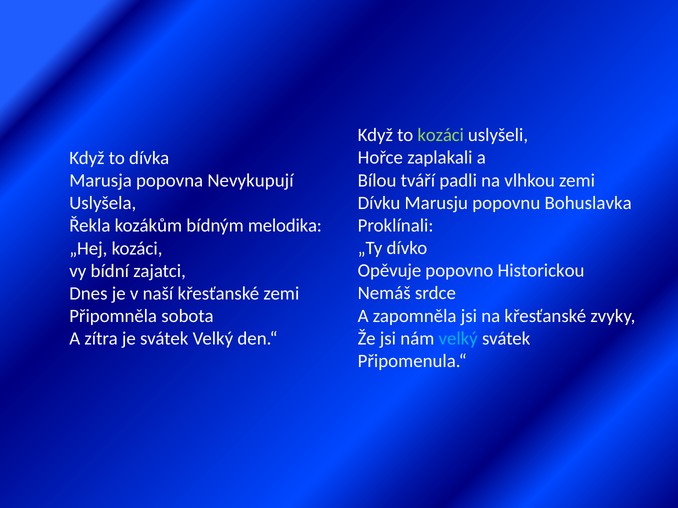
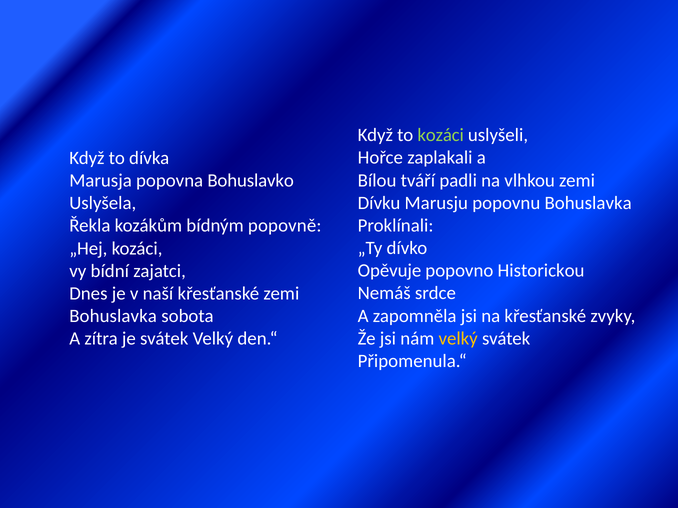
Nevykupují: Nevykupují -> Bohuslavko (251, 181)
melodika: melodika -> popovně (285, 226)
Připomněla: Připomněla -> Bohuslavka (113, 316)
velký colour: light blue -> yellow (458, 339)
